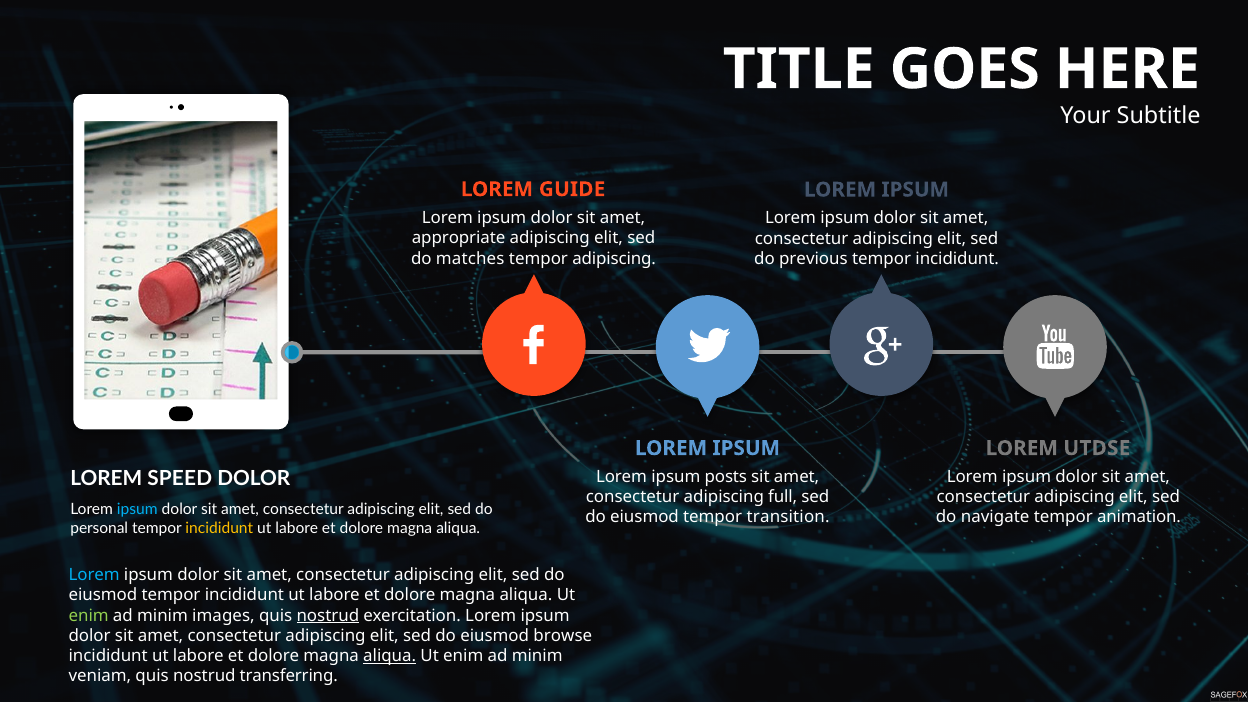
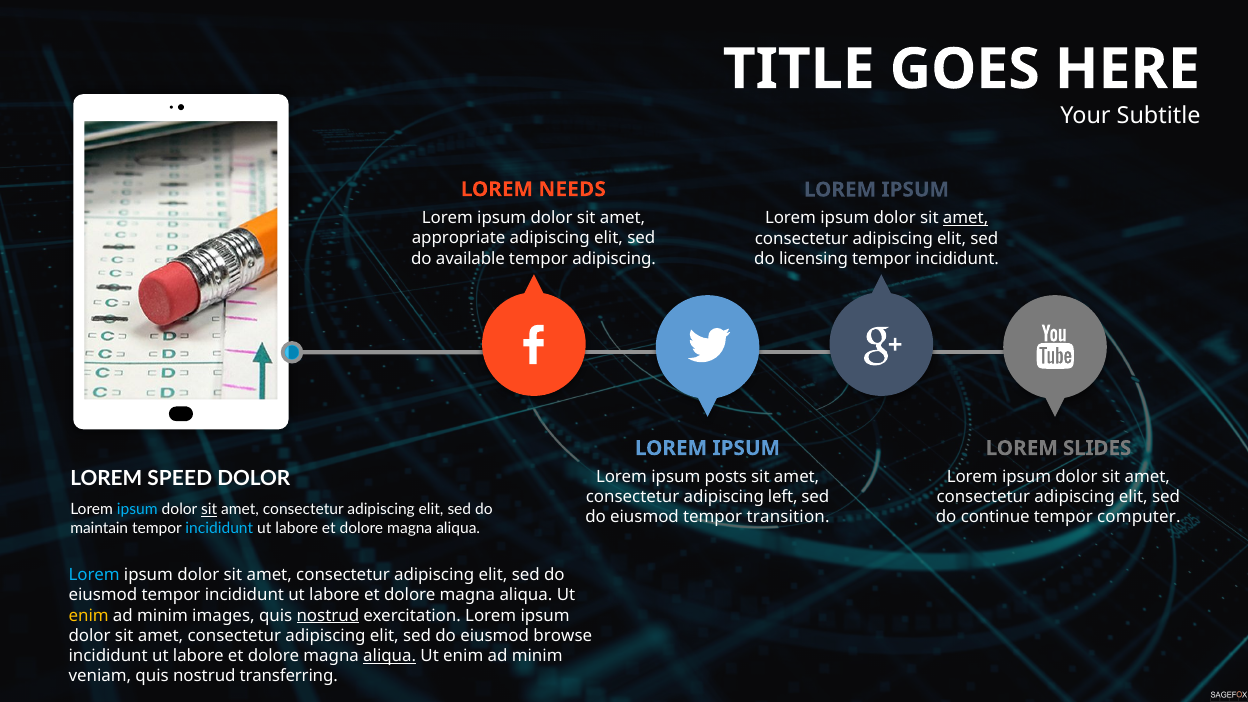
GUIDE: GUIDE -> NEEDS (572, 189)
amet underline: none -> present (966, 218)
matches: matches -> available (470, 258)
previous: previous -> licensing (814, 259)
UTDSE: UTDSE -> SLIDES (1097, 448)
full: full -> left (783, 497)
sit underline: none -> present (209, 510)
navigate: navigate -> continue (995, 517)
animation: animation -> computer (1139, 517)
personal: personal -> maintain (99, 528)
incididunt colour: yellow -> light blue (219, 528)
enim colour: light green -> yellow (89, 615)
